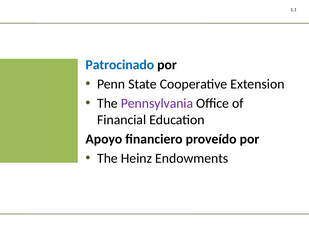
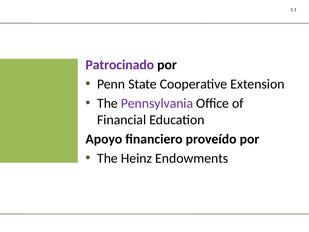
Patrocinado colour: blue -> purple (120, 65)
